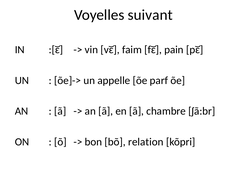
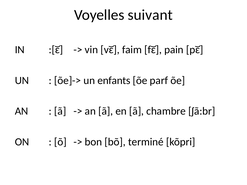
appelle: appelle -> enfants (114, 81)
relation: relation -> terminé (146, 142)
